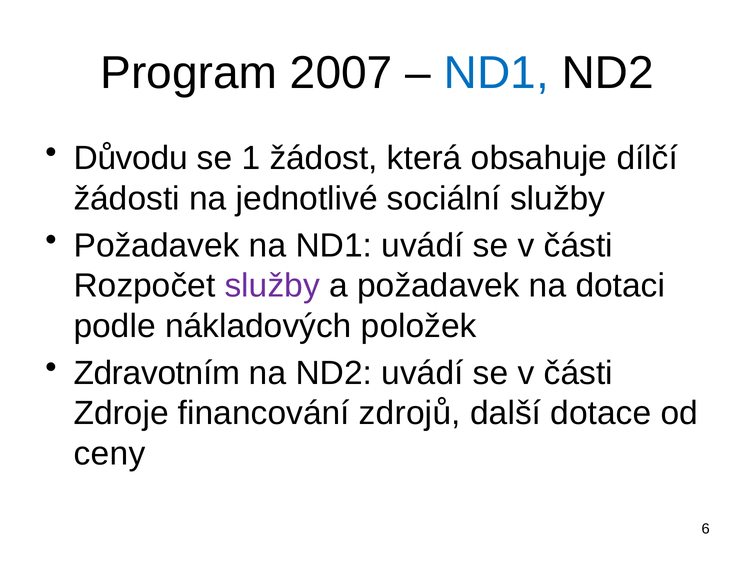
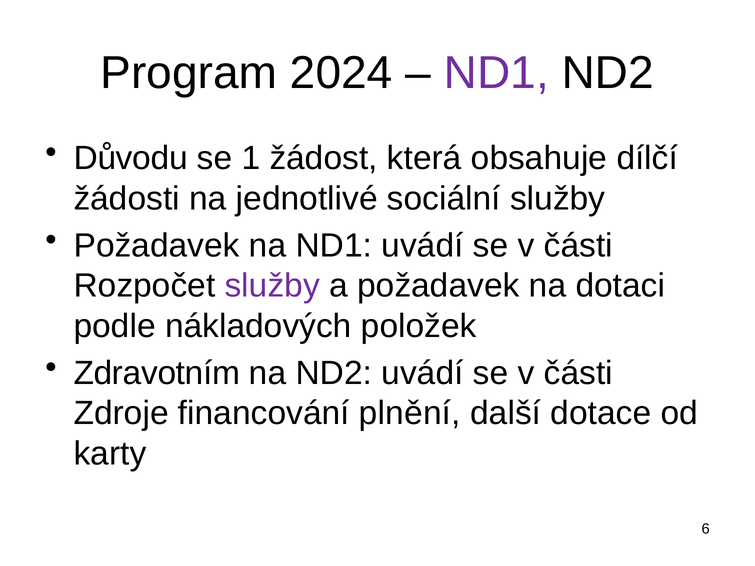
2007: 2007 -> 2024 (341, 73)
ND1 colour: blue -> purple (496, 73)
zdrojů: zdrojů -> plnění (410, 413)
ceny: ceny -> karty (110, 454)
